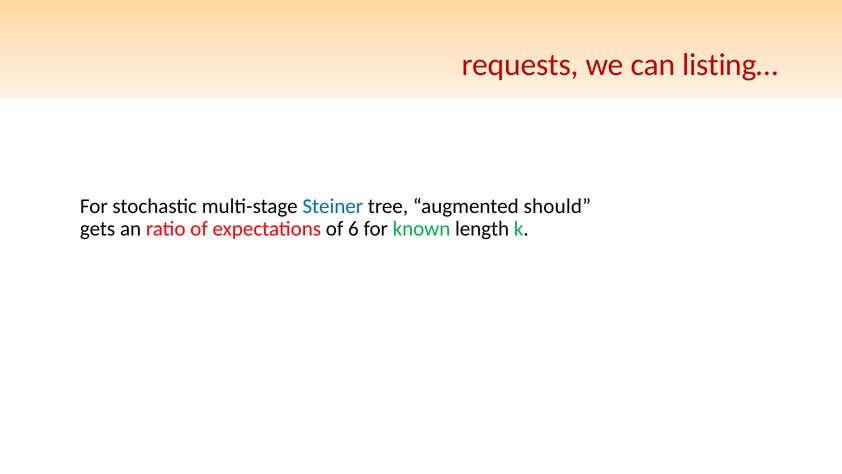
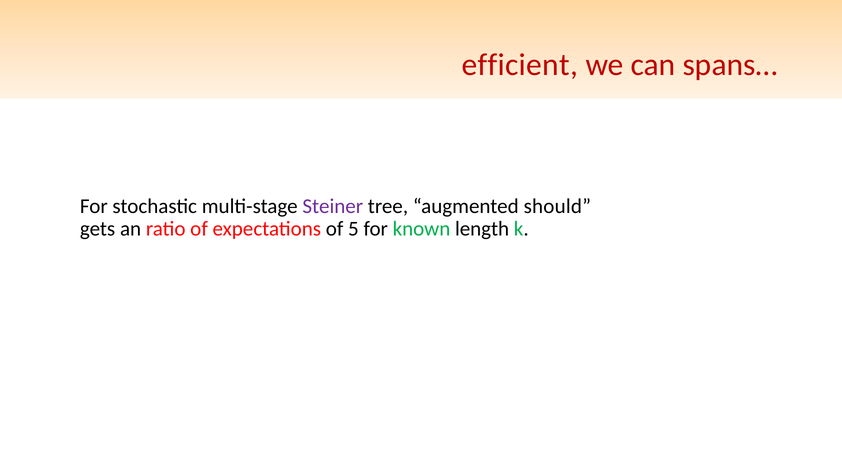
requests: requests -> efficient (520, 65)
listing…: listing… -> spans… (730, 65)
Steiner colour: blue -> purple (333, 206)
6: 6 -> 5 (353, 229)
